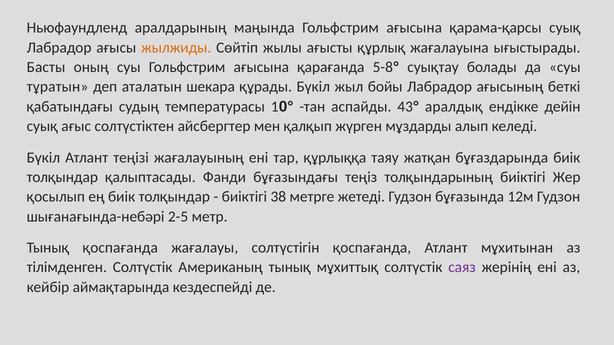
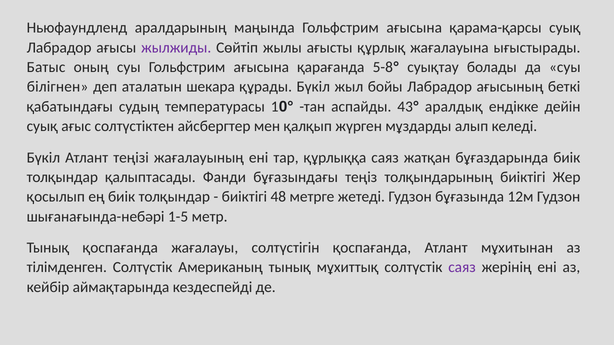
жылжиды colour: orange -> purple (176, 48)
Басты: Басты -> Батыс (46, 67)
тұратын: тұратын -> білігнен (58, 87)
құрлыққа таяу: таяу -> саяз (385, 158)
38: 38 -> 48 (278, 197)
2-5: 2-5 -> 1-5 (178, 217)
